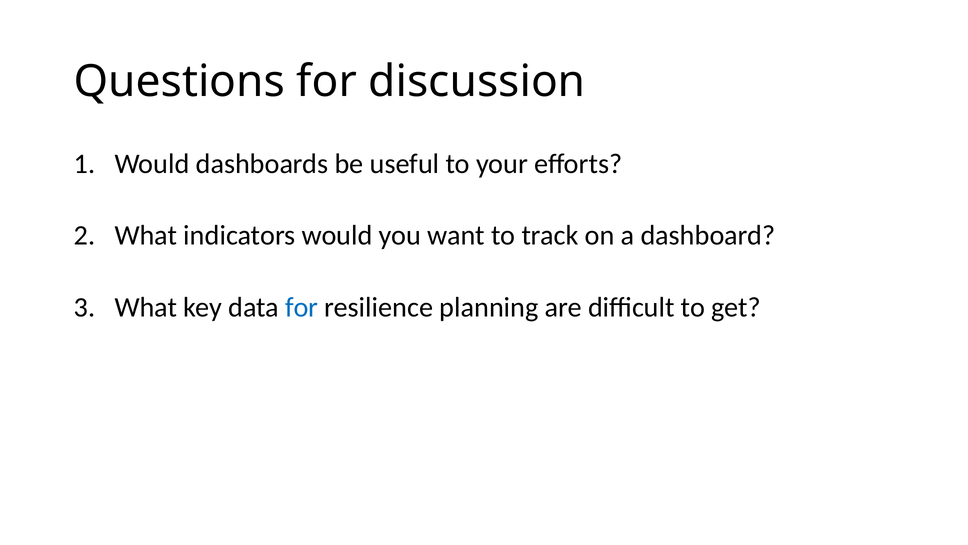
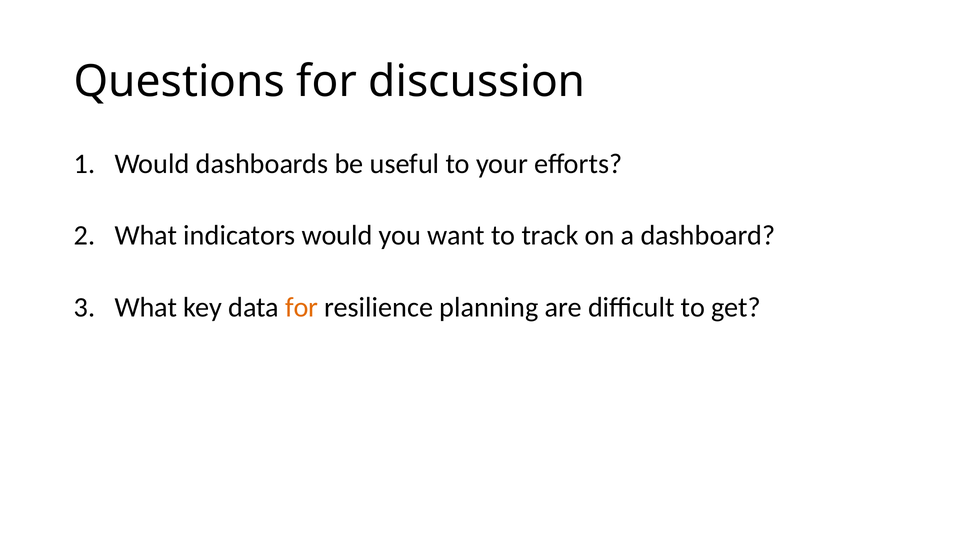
for colour: blue -> orange (302, 307)
